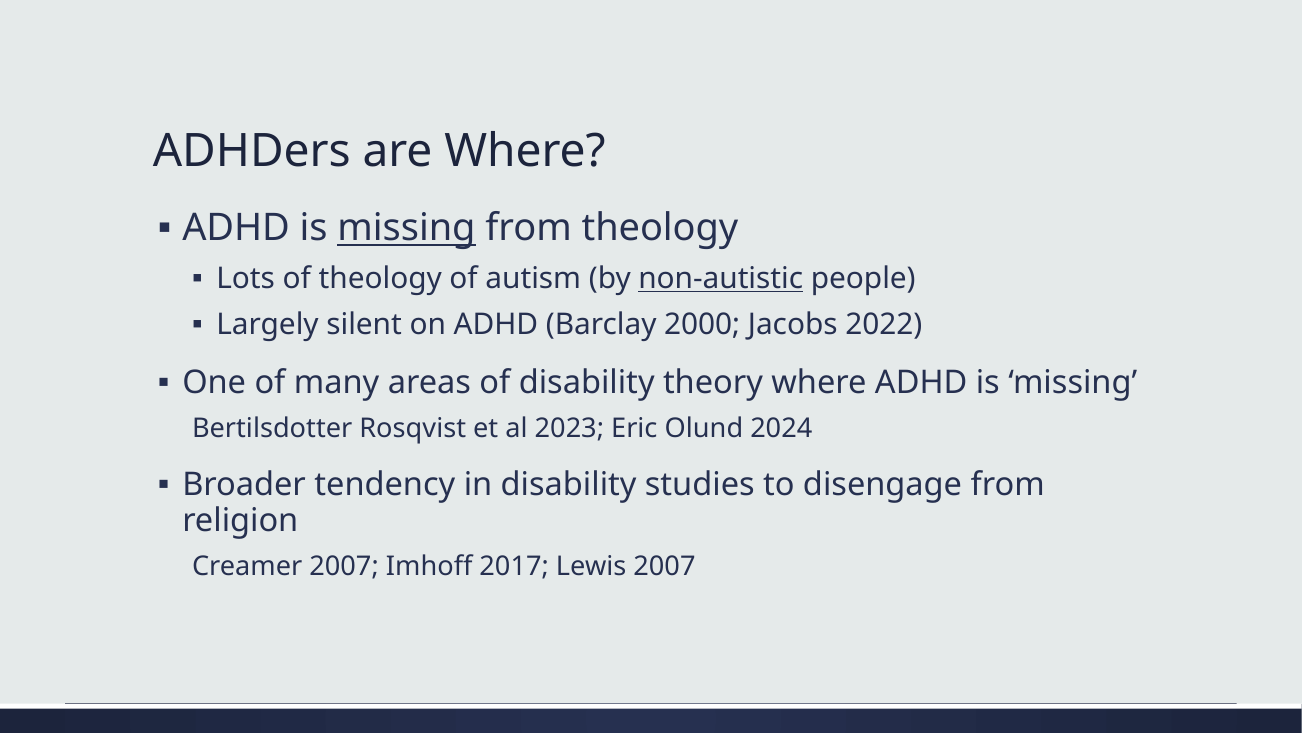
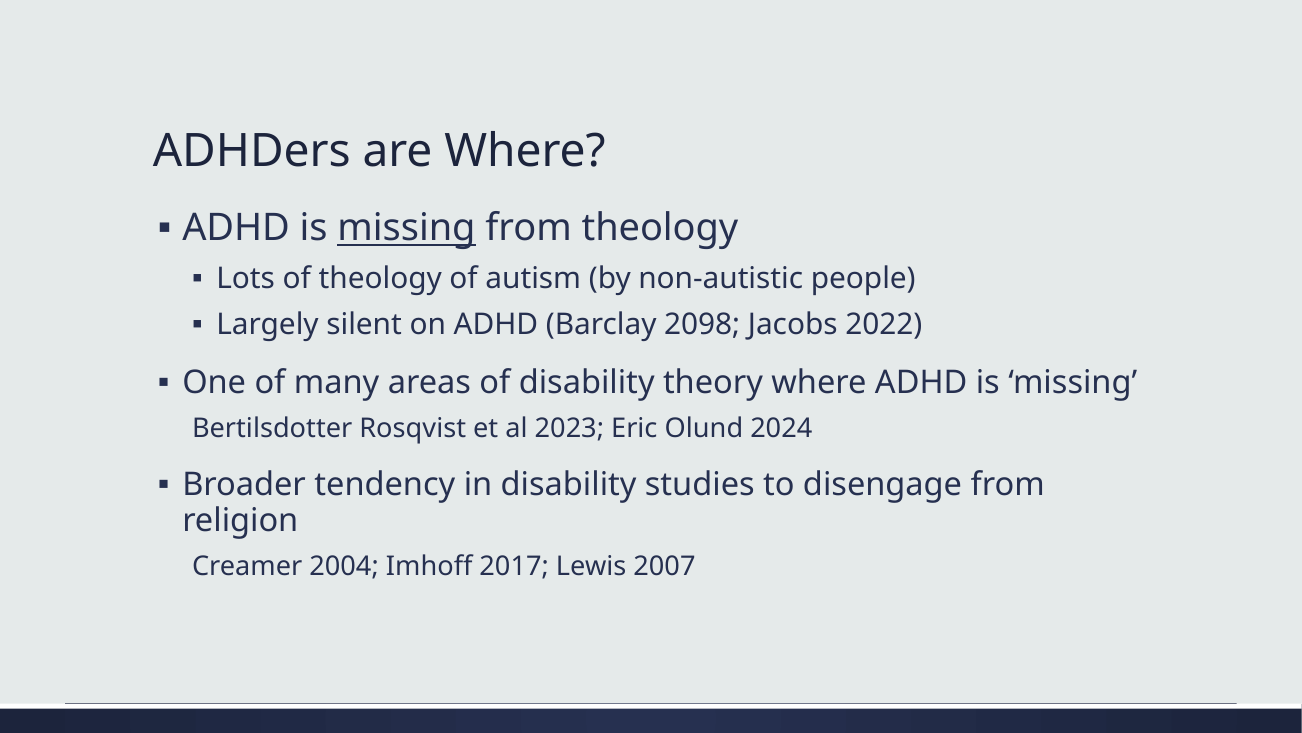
non-autistic underline: present -> none (721, 278)
2000: 2000 -> 2098 (702, 324)
Creamer 2007: 2007 -> 2004 (344, 566)
